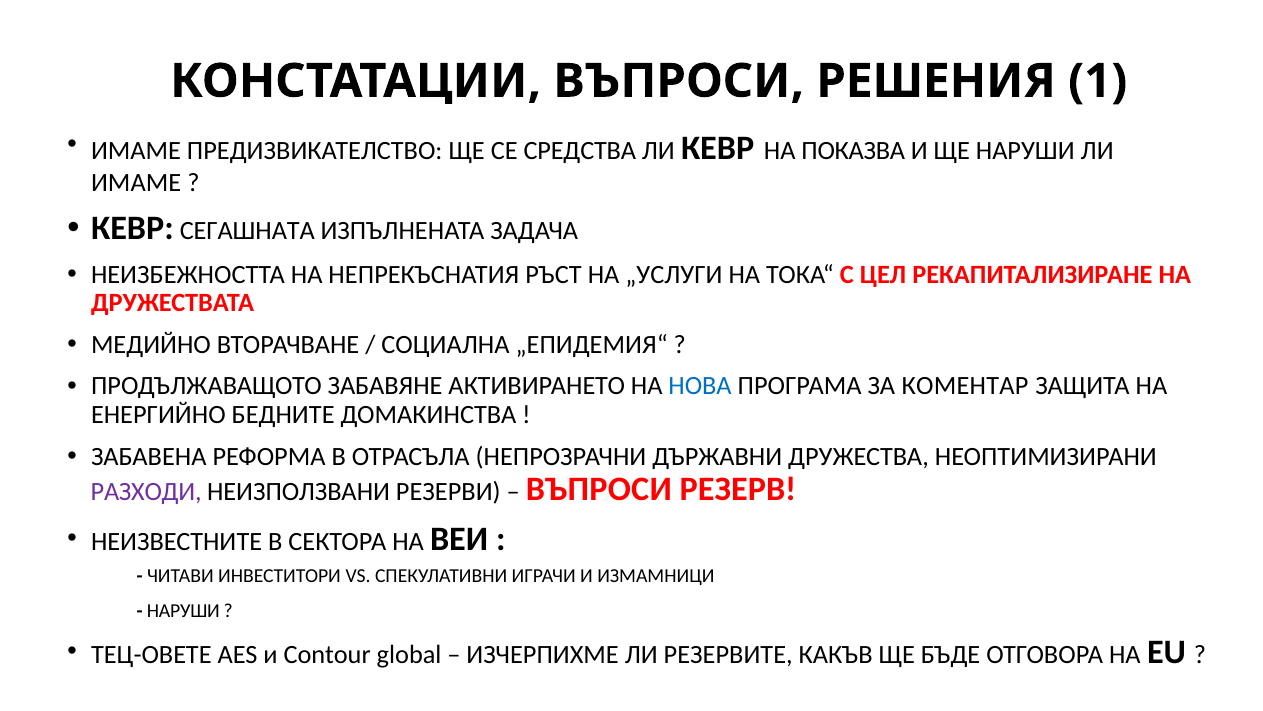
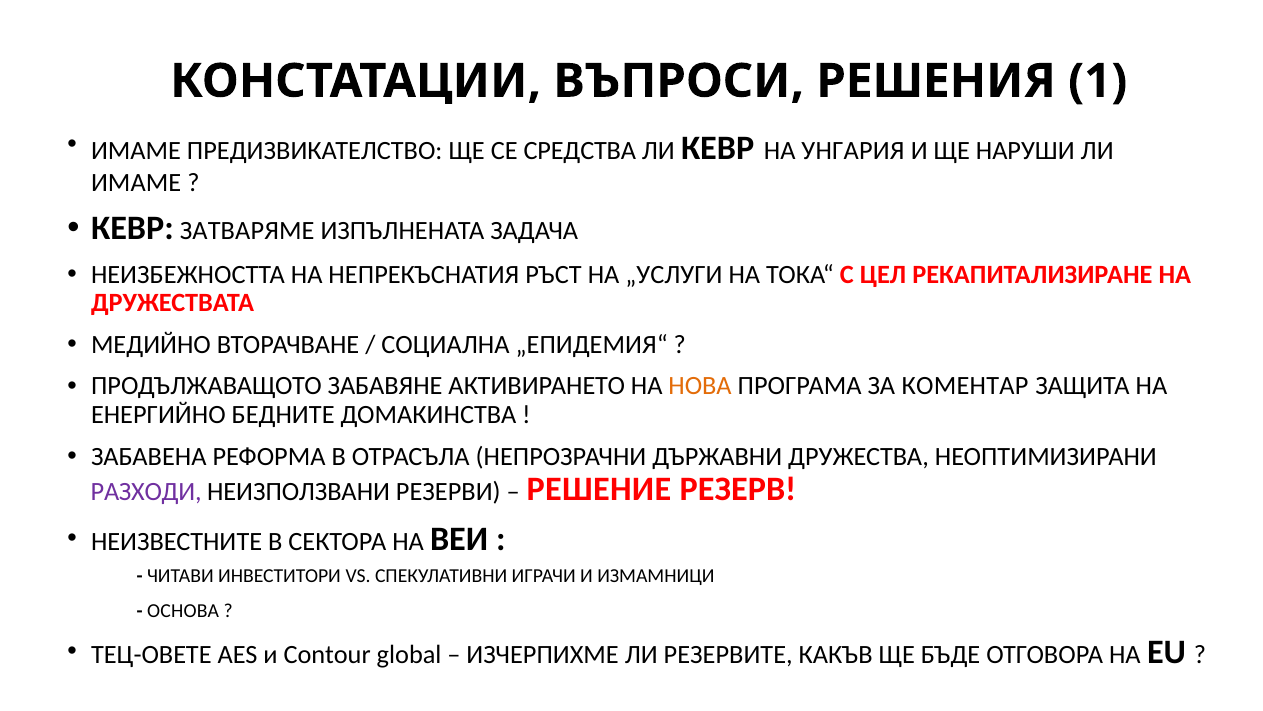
ПОКАЗВА: ПОКАЗВА -> УНГАРИЯ (853, 151)
СЕГАШНАТА: СЕГАШНАТА -> ЗАТВАРЯМЕ (247, 231)
НОВА colour: blue -> orange (700, 386)
ВЪПРОСИ: ВЪПРОСИ -> РЕШЕНИЕ (599, 489)
НАРУШИ: НАРУШИ -> ОСНОВА (183, 610)
